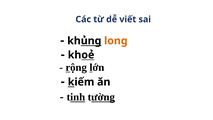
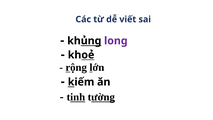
long colour: orange -> purple (116, 41)
